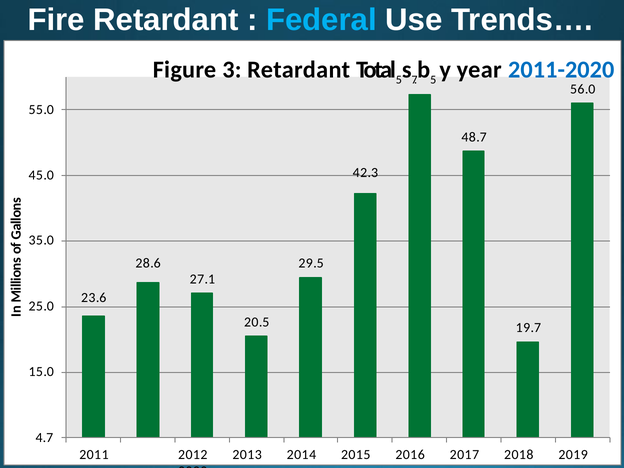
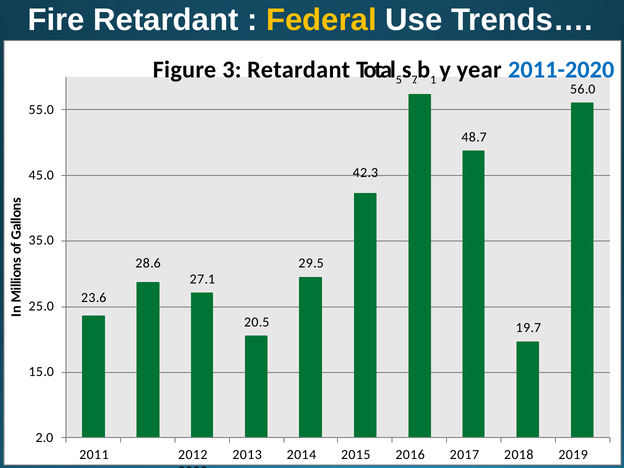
Federal colour: light blue -> yellow (321, 20)
5: 5 -> 1 (433, 80)
4.7: 4.7 -> 2.0 (44, 438)
